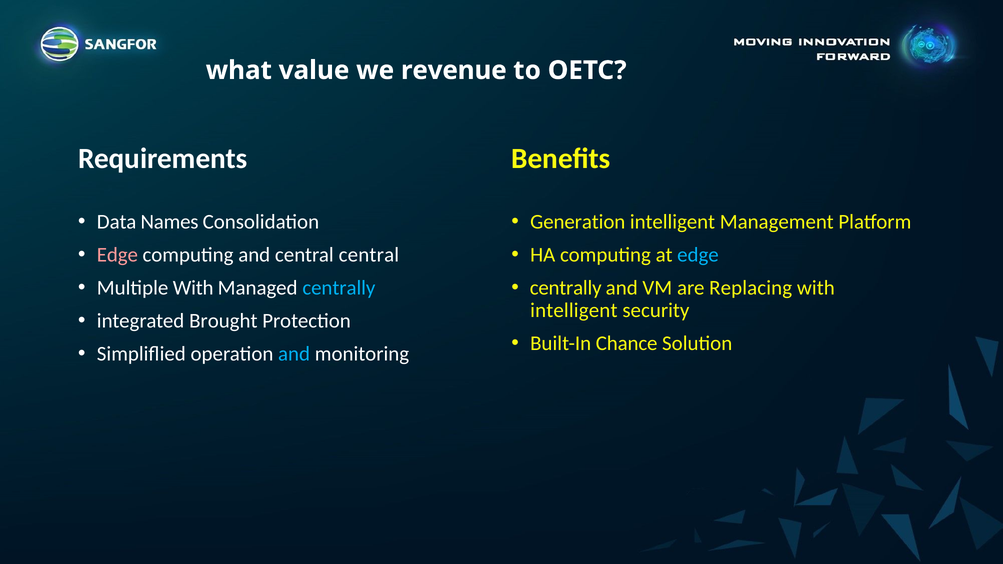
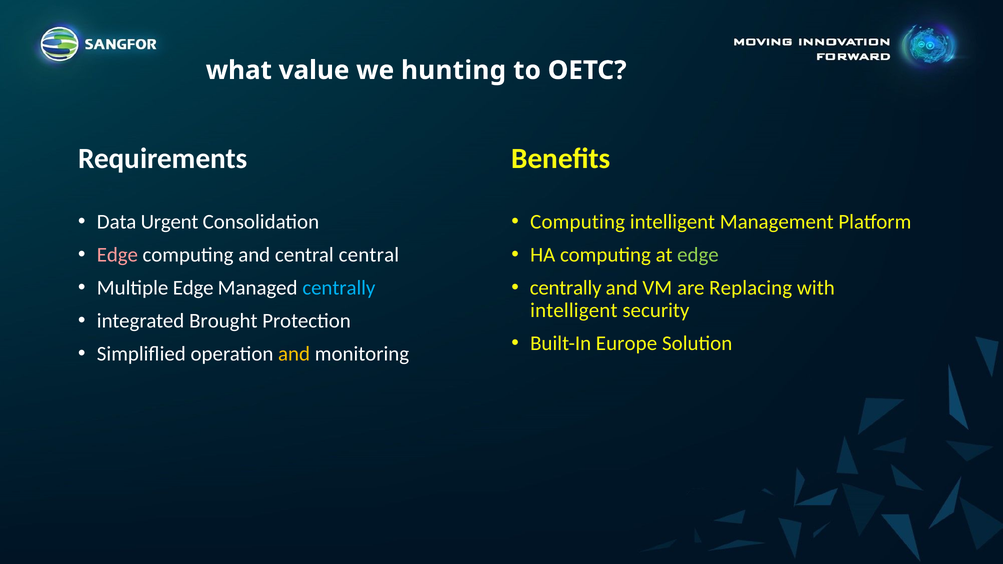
revenue: revenue -> hunting (454, 70)
Names: Names -> Urgent (170, 222)
Generation: Generation -> Computing (578, 222)
edge colour: light blue -> light green (698, 255)
Multiple With: With -> Edge (193, 288)
Chance: Chance -> Europe (627, 343)
and colour: light blue -> yellow (294, 354)
